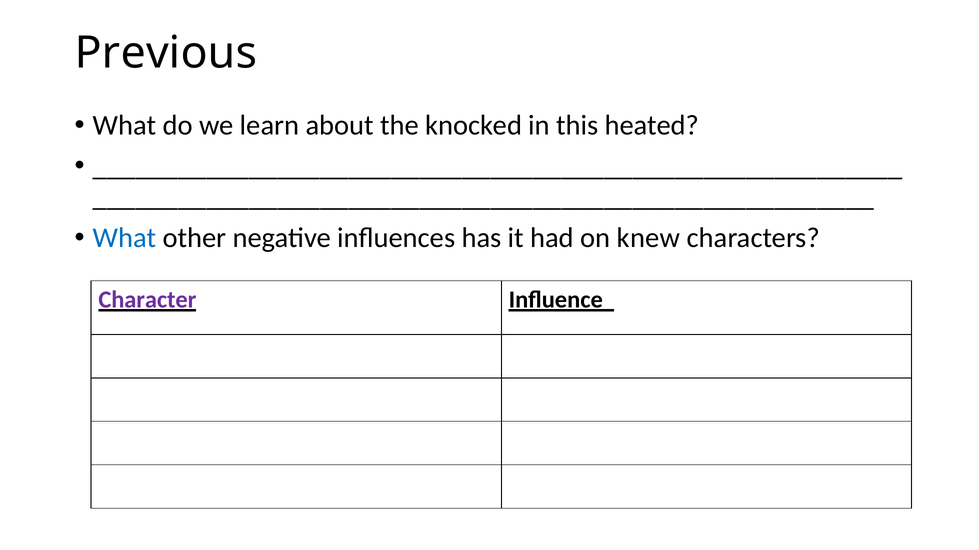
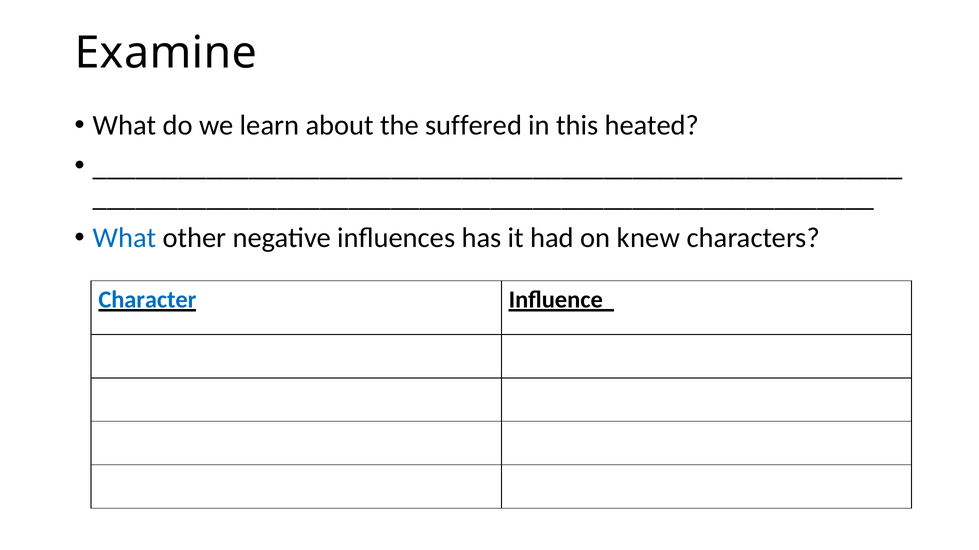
Previous: Previous -> Examine (166, 53)
knocked: knocked -> suffered (474, 125)
Character colour: purple -> blue (147, 300)
